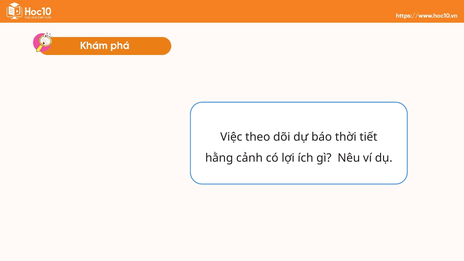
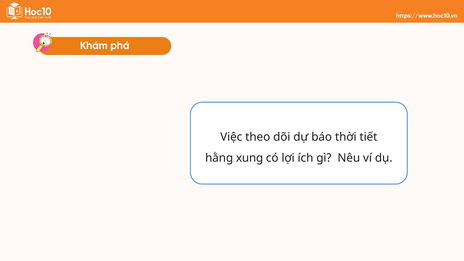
cảnh: cảnh -> xung (250, 158)
